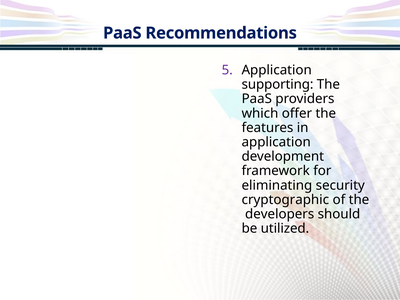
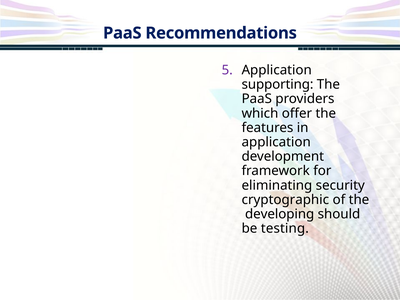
developers: developers -> developing (280, 214)
utilized: utilized -> testing (285, 228)
